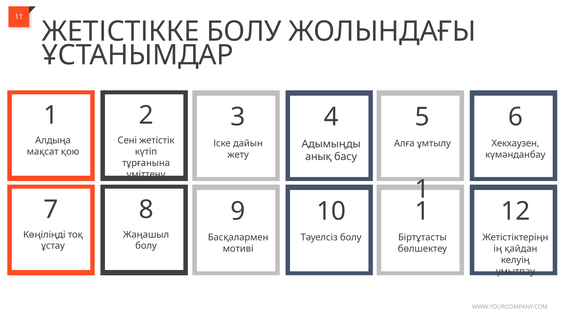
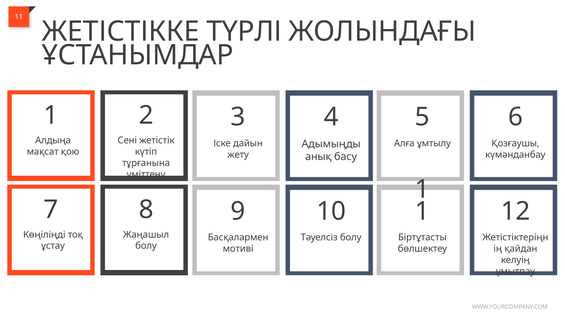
ЖЕТІСТІККЕ БОЛУ: БОЛУ -> ТҮРЛІ (244, 31)
Хекхаузен: Хекхаузен -> Қозғаушы (515, 143)
